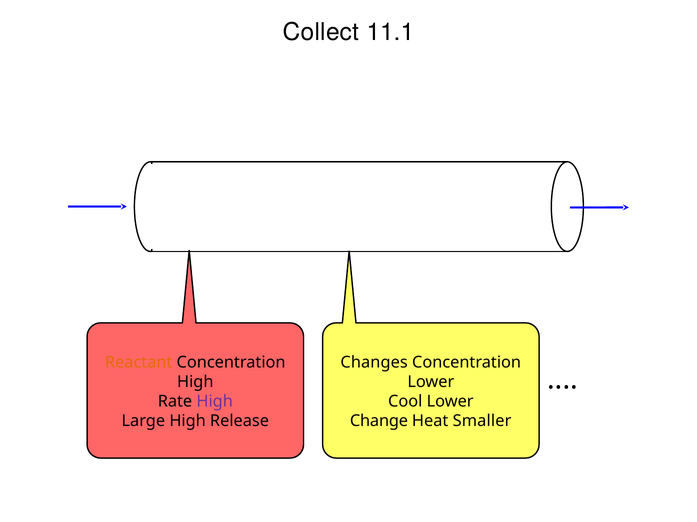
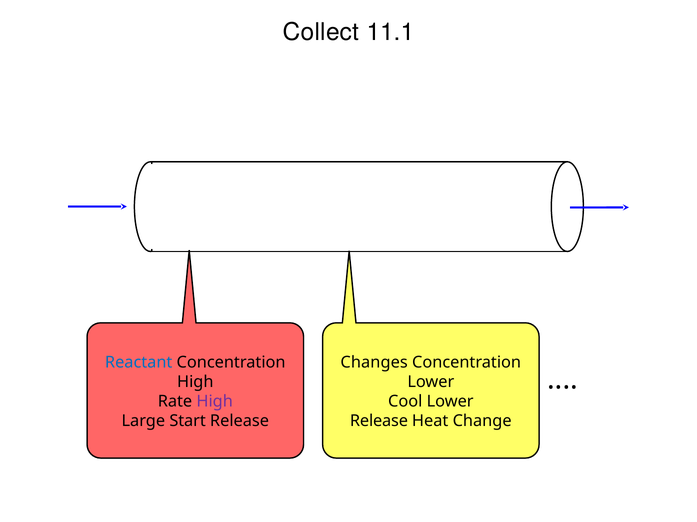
Reactant colour: orange -> blue (139, 363)
Large High: High -> Start (188, 422)
Change: Change -> Release (379, 422)
Smaller: Smaller -> Change (482, 422)
